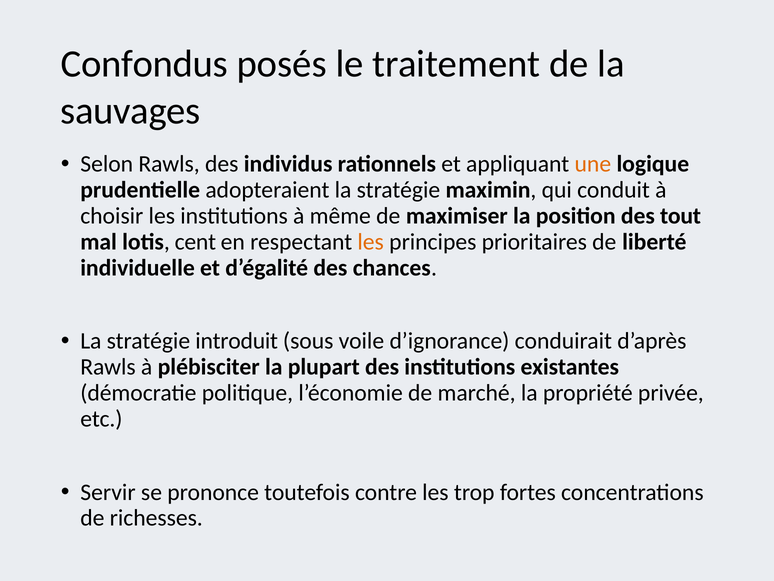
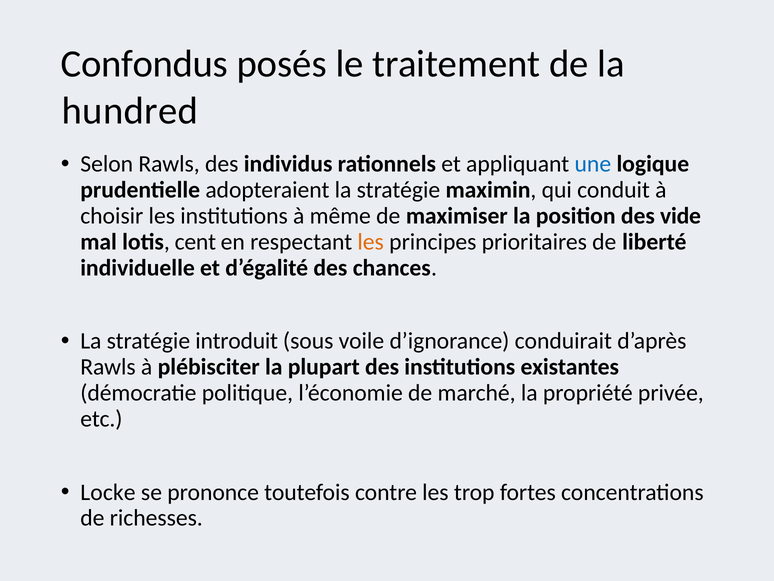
sauvages: sauvages -> hundred (130, 111)
une colour: orange -> blue (593, 164)
tout: tout -> vide (681, 216)
Servir: Servir -> Locke (108, 492)
